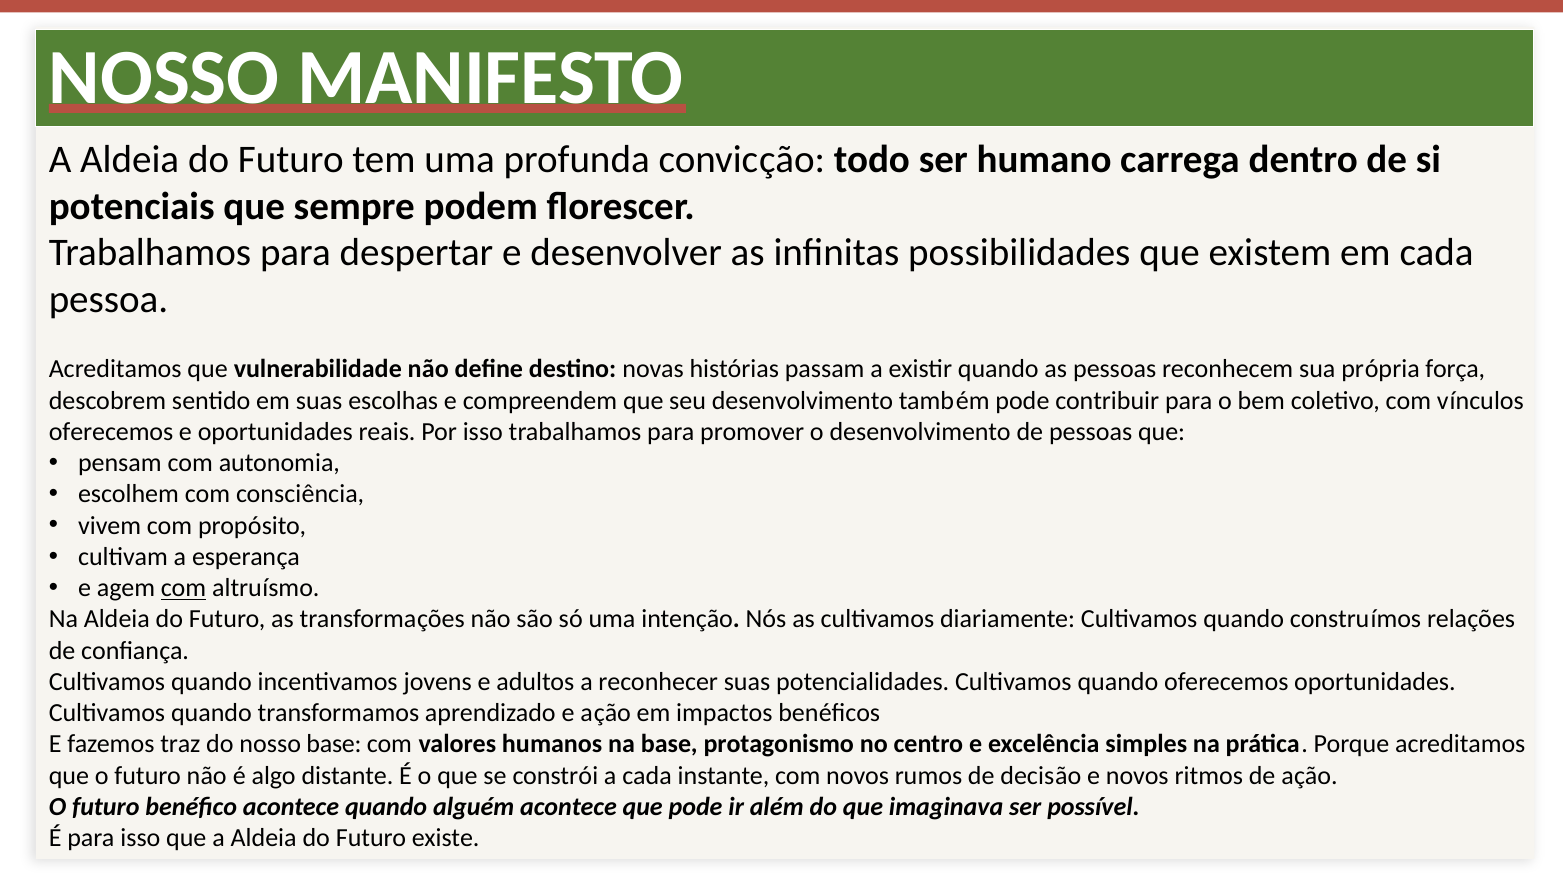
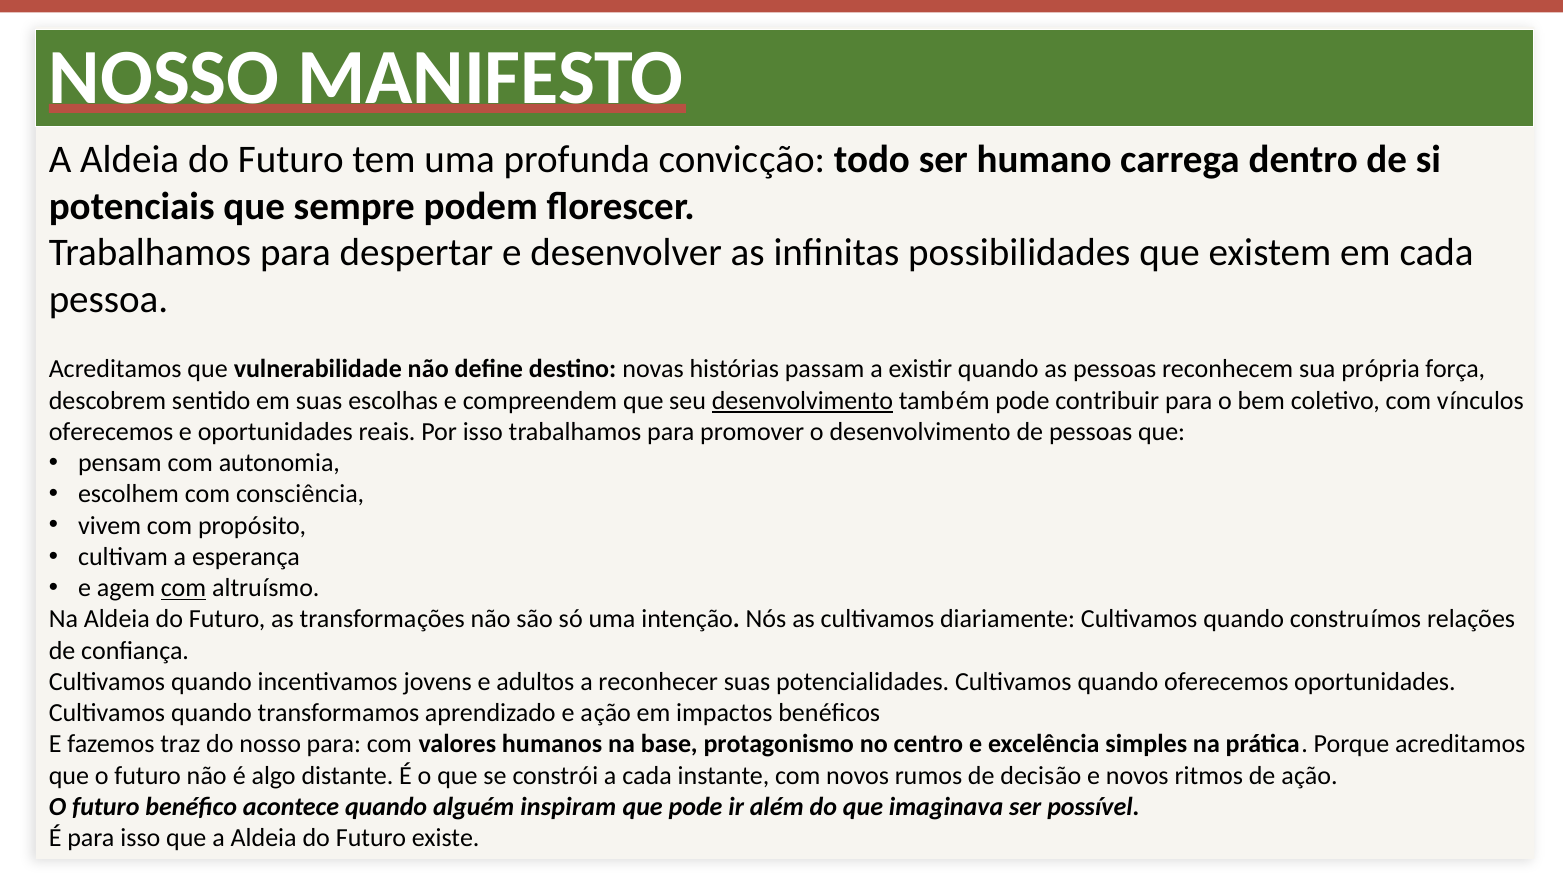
desenvolvimento underline: none -> present (803, 401)
nosso base: base -> para (334, 745)
alguém acontece: acontece -> inspiram (568, 807)
